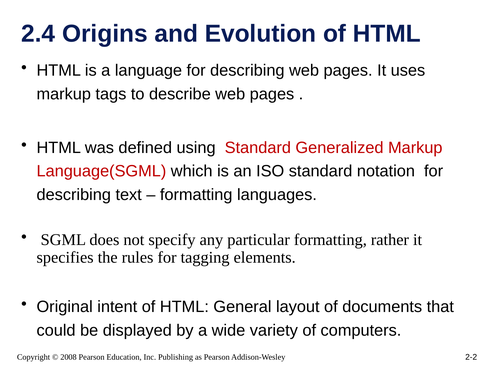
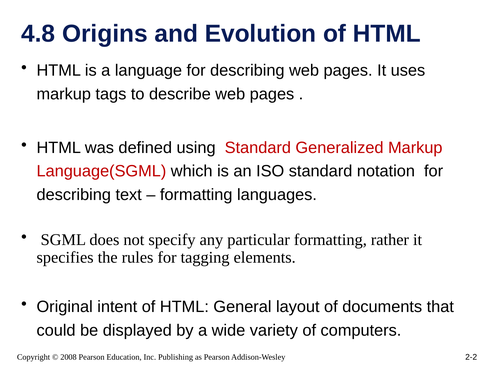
2.4: 2.4 -> 4.8 (38, 34)
